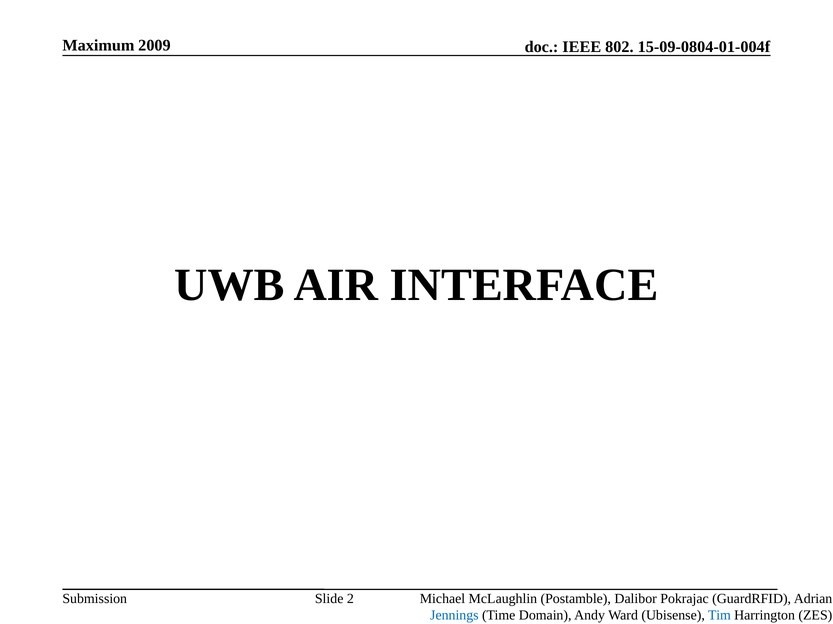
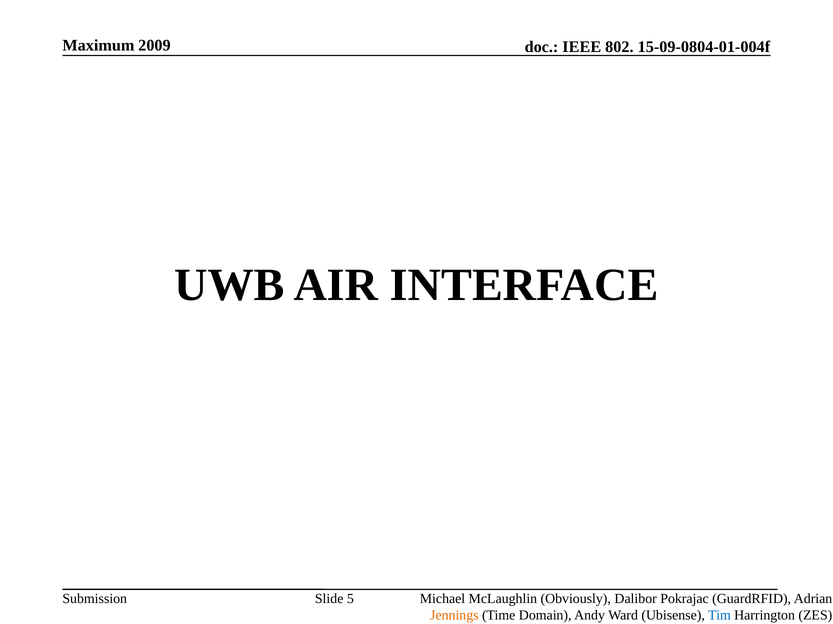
2: 2 -> 5 (350, 599)
Postamble: Postamble -> Obviously (576, 599)
Jennings colour: blue -> orange (454, 616)
